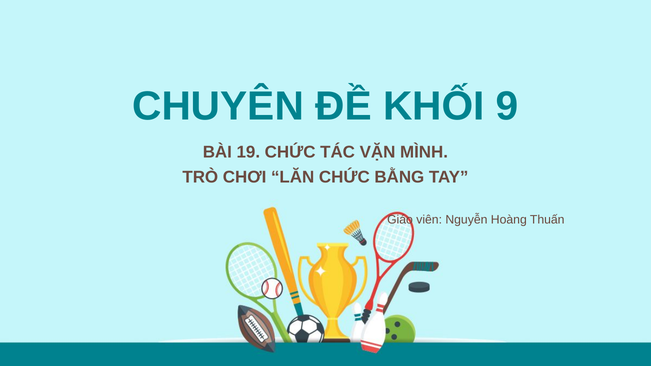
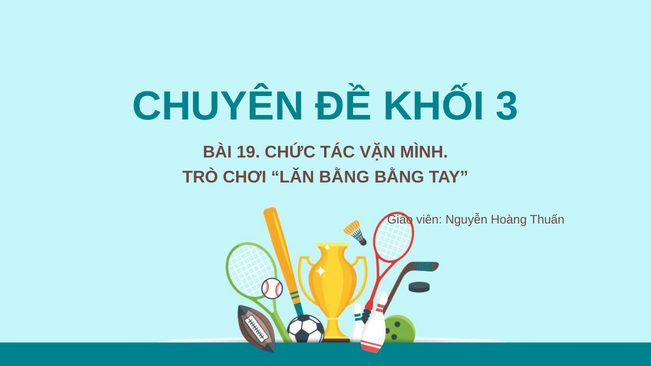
9: 9 -> 3 (507, 107)
LĂN CHỨC: CHỨC -> BẰNG (344, 177)
